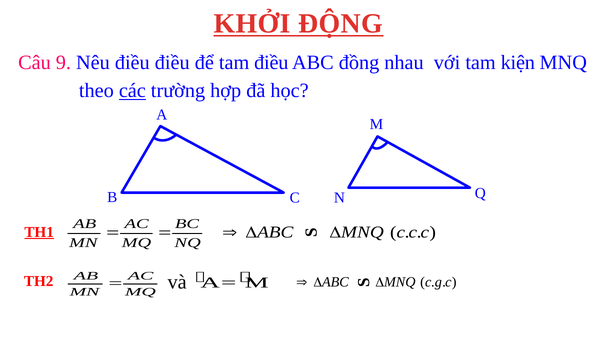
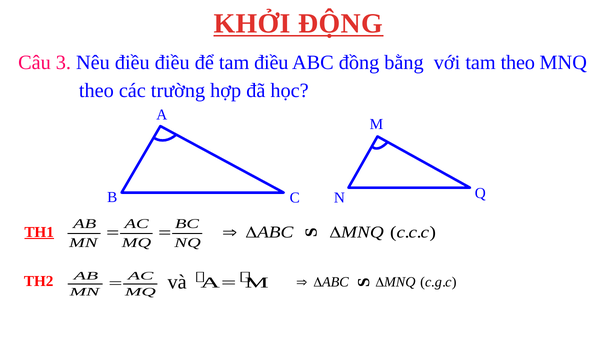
9: 9 -> 3 (63, 62)
nhau: nhau -> bằng (404, 62)
tam kiện: kiện -> theo (518, 62)
các underline: present -> none (132, 91)
